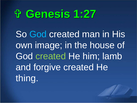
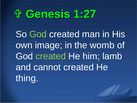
God colour: light blue -> light green (38, 34)
house: house -> womb (102, 45)
forgive: forgive -> cannot (47, 67)
